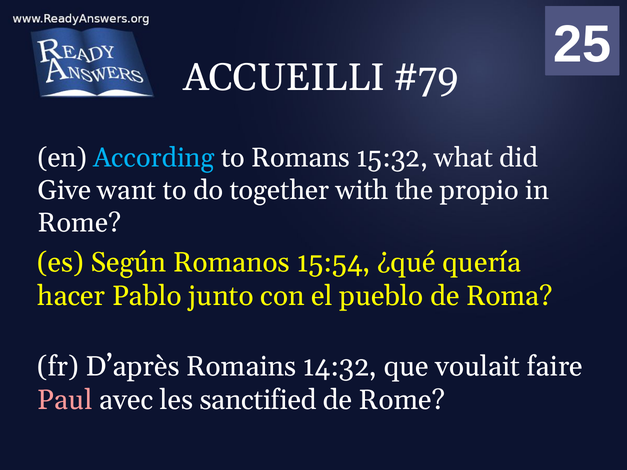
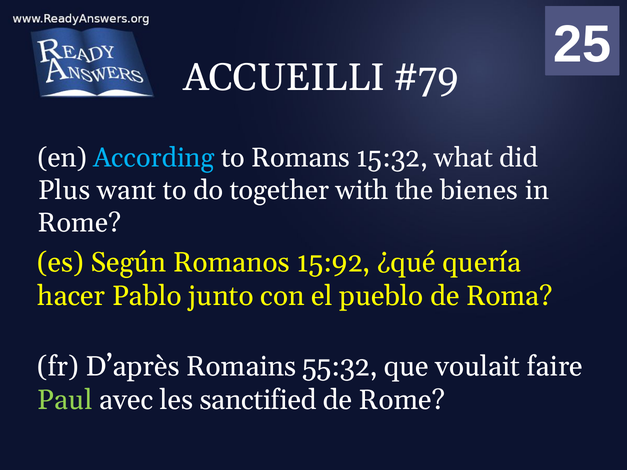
Give: Give -> Plus (64, 190)
propio: propio -> bienes (479, 190)
15:54: 15:54 -> 15:92 (334, 263)
14:32: 14:32 -> 55:32 (340, 367)
Paul colour: pink -> light green (65, 400)
